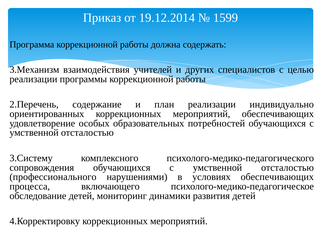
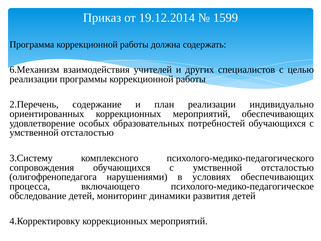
3.Механизм: 3.Механизм -> 6.Механизм (34, 70)
профессионального: профессионального -> олигофренопедагога (53, 177)
